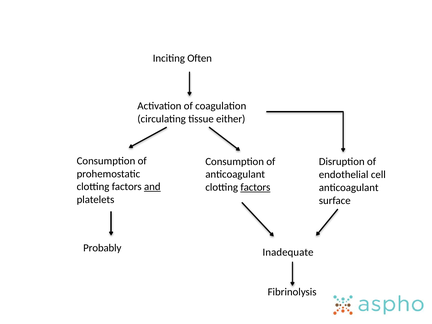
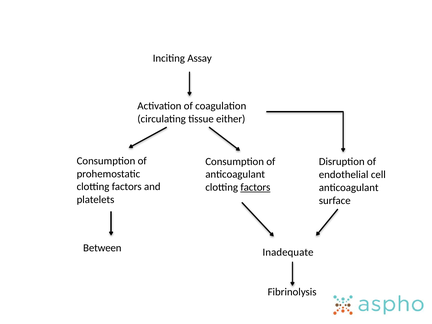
Often: Often -> Assay (200, 58)
and underline: present -> none (152, 187)
Probably: Probably -> Between (102, 248)
